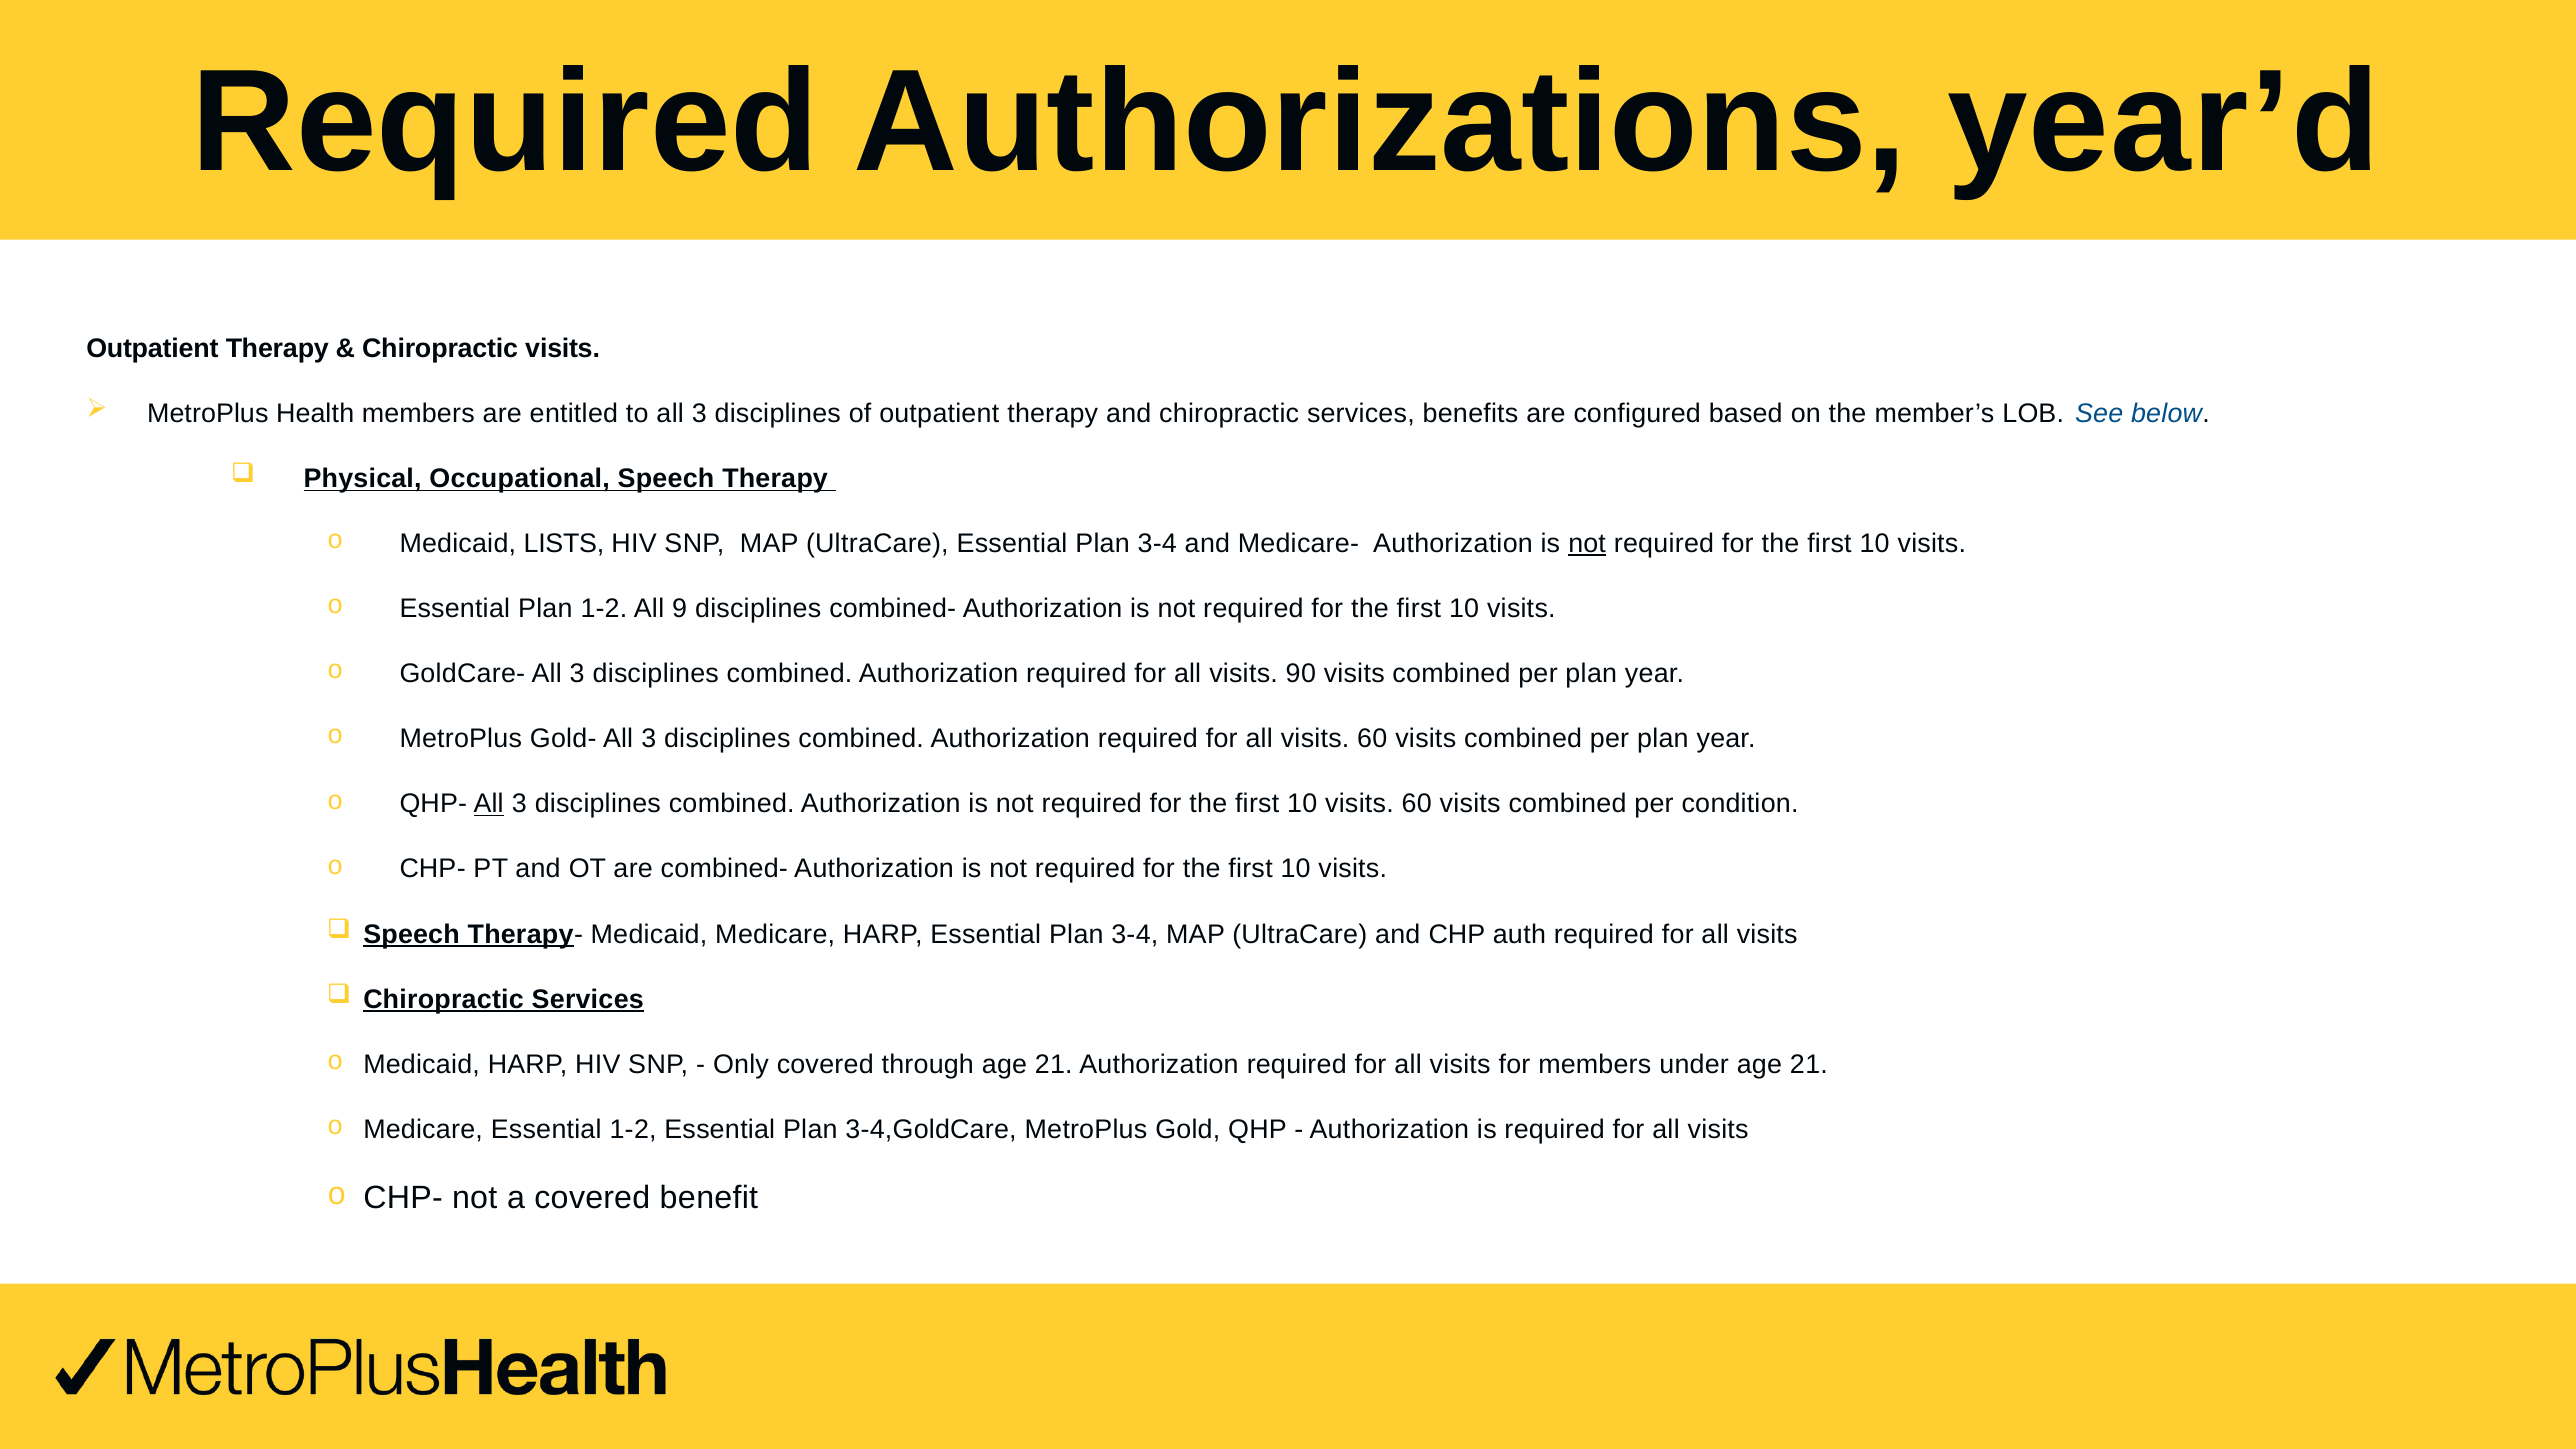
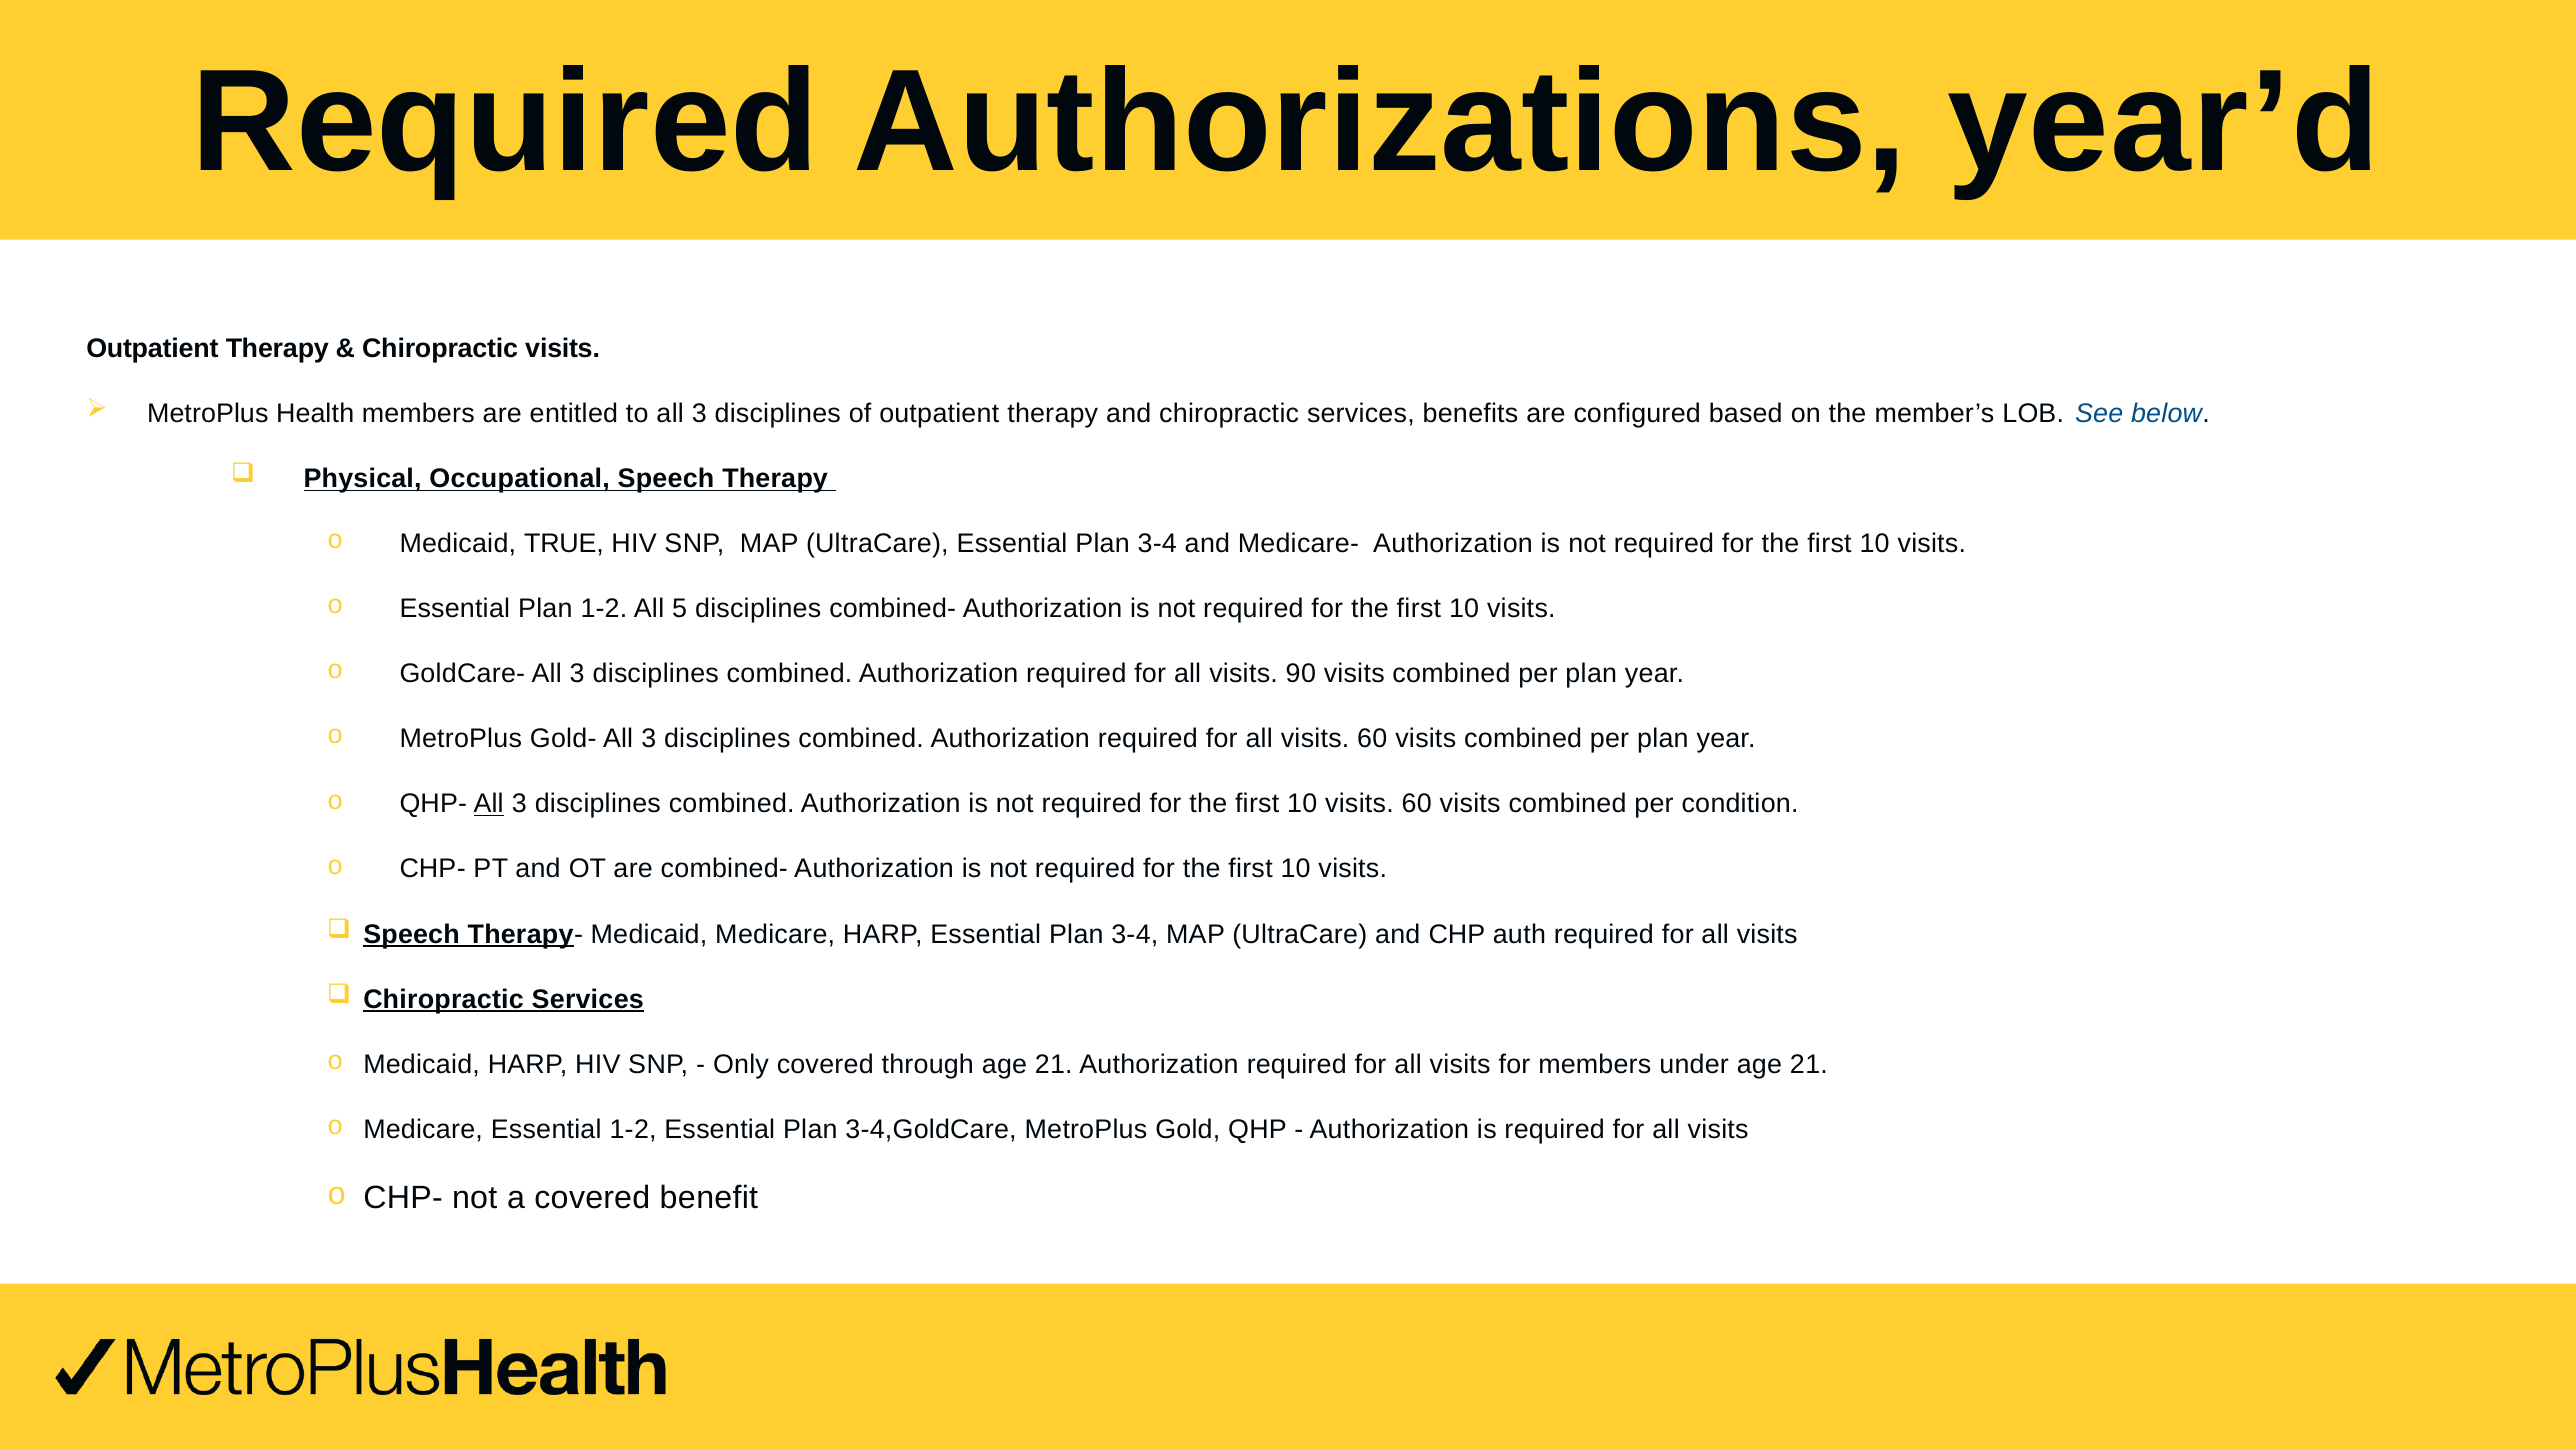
LISTS: LISTS -> TRUE (564, 544)
not underline: present -> none (1587, 544)
9: 9 -> 5 (680, 609)
